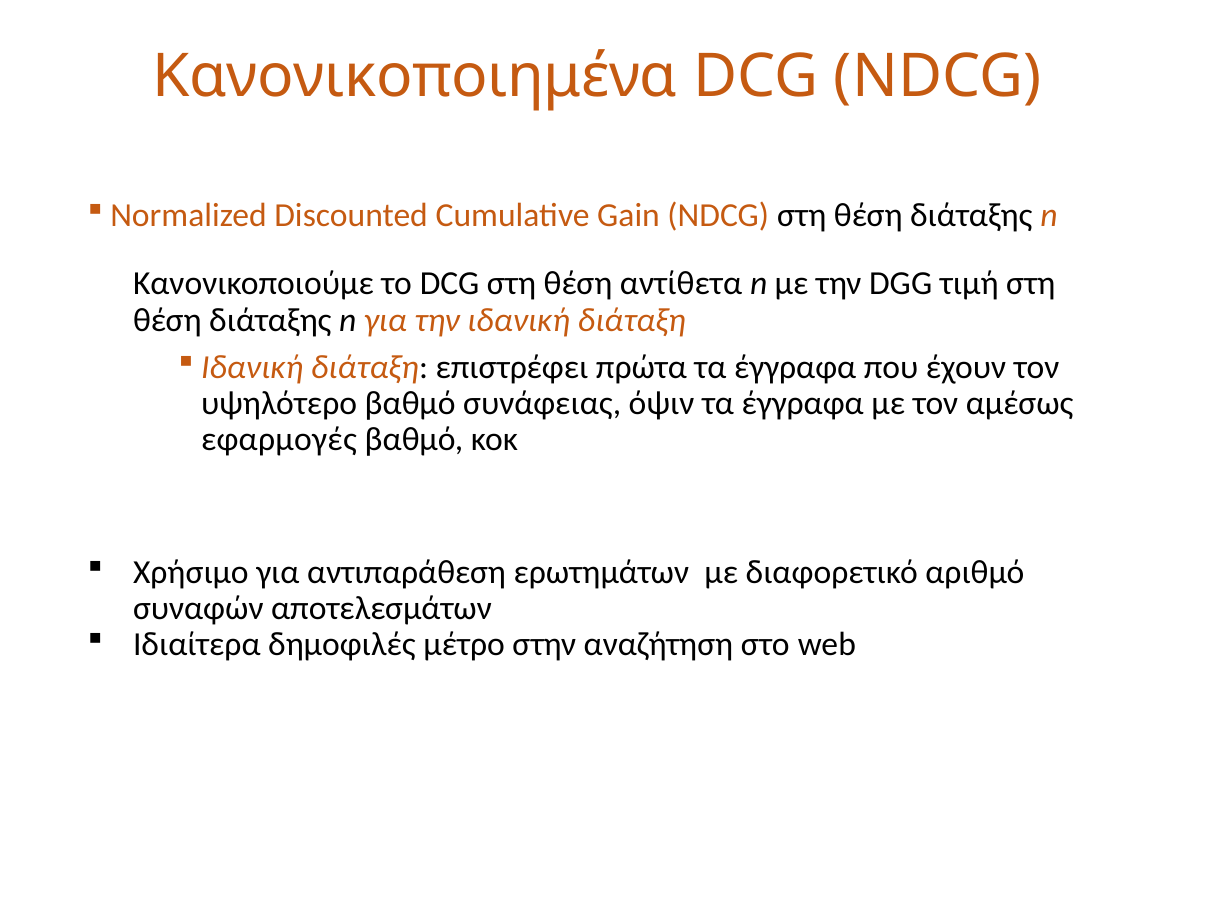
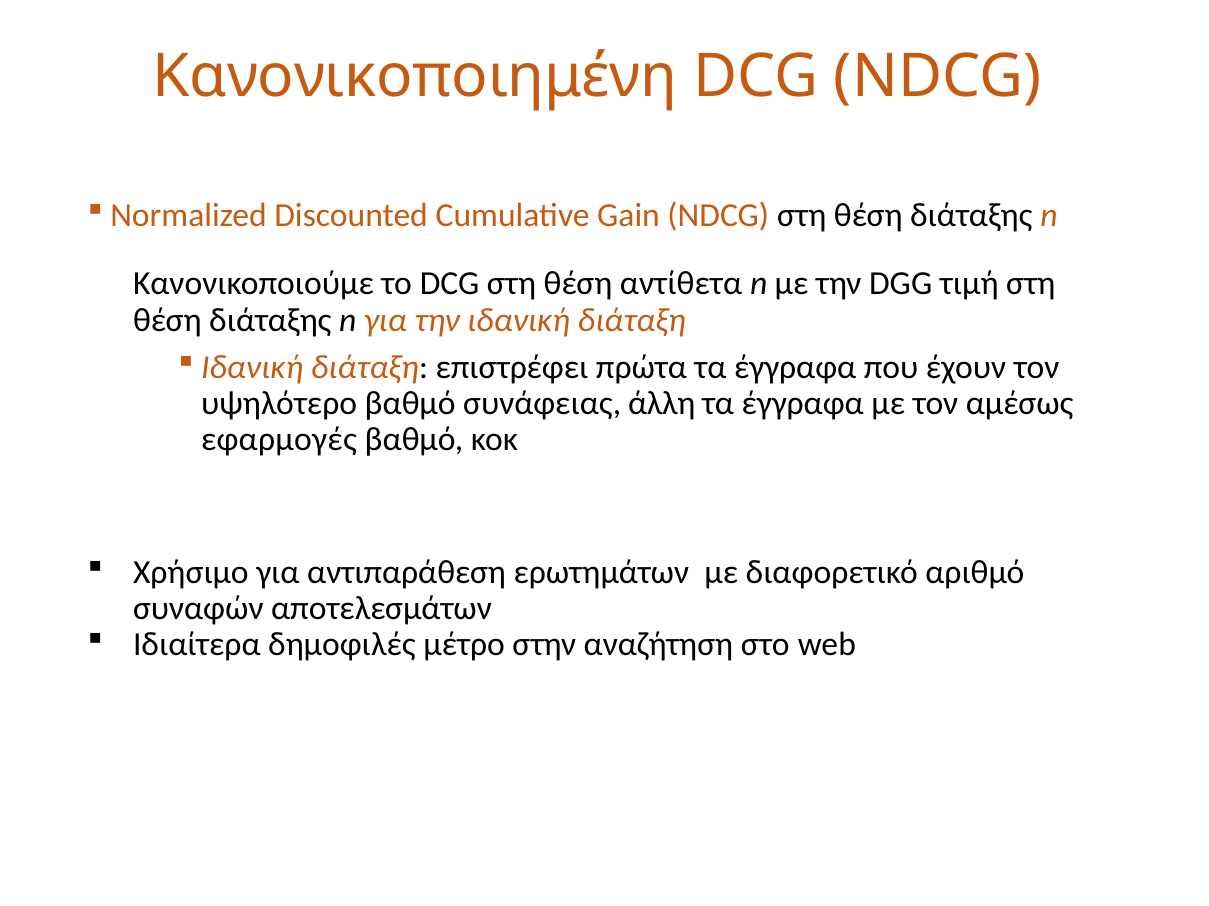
Κανονικοποιημένα: Κανονικοποιημένα -> Κανονικοποιημένη (415, 77)
όψιν: όψιν -> άλλη (662, 404)
